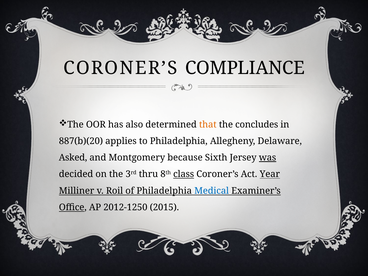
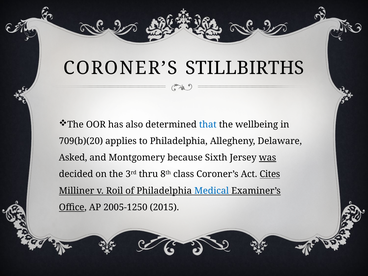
COMPLIANCE: COMPLIANCE -> STILLBIRTHS (245, 68)
that colour: orange -> blue (208, 125)
concludes: concludes -> wellbeing (257, 125)
887(b)(20: 887(b)(20 -> 709(b)(20 (81, 141)
class underline: present -> none (184, 174)
Year: Year -> Cites (270, 174)
2012-1250: 2012-1250 -> 2005-1250 (125, 207)
